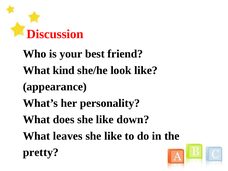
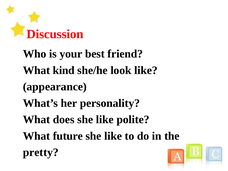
down: down -> polite (133, 120)
leaves: leaves -> future (68, 136)
